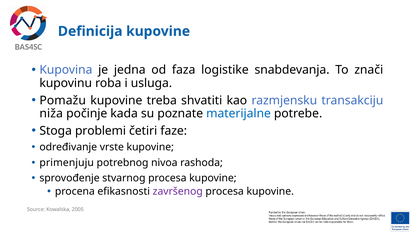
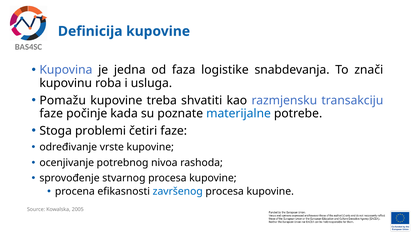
niža: niža -> faze (51, 114)
primenjuju: primenjuju -> ocenjivanje (67, 163)
završenog colour: purple -> blue (178, 192)
